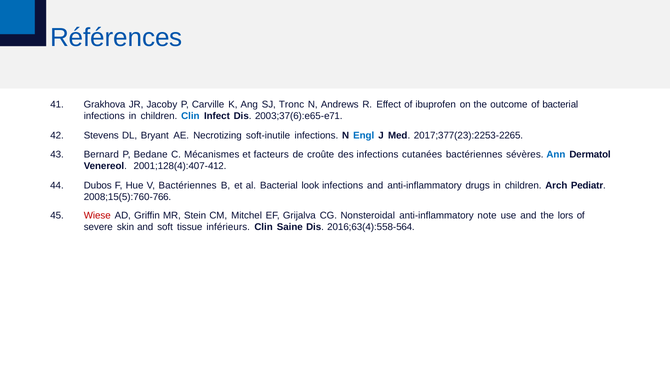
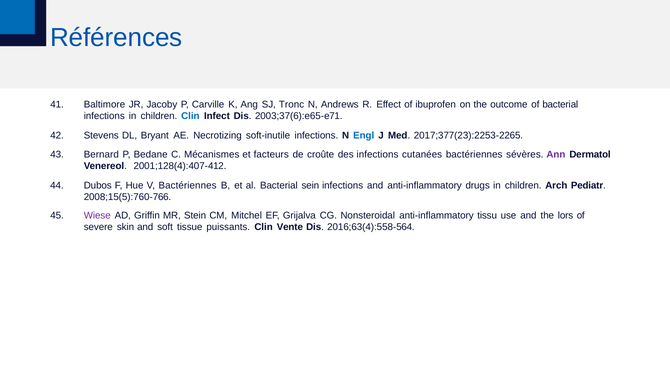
Grakhova: Grakhova -> Baltimore (104, 105)
Ann colour: blue -> purple (556, 155)
look: look -> sein (310, 186)
Wiese colour: red -> purple (97, 216)
note: note -> tissu (487, 216)
inférieurs: inférieurs -> puissants (228, 227)
Saine: Saine -> Vente (290, 227)
